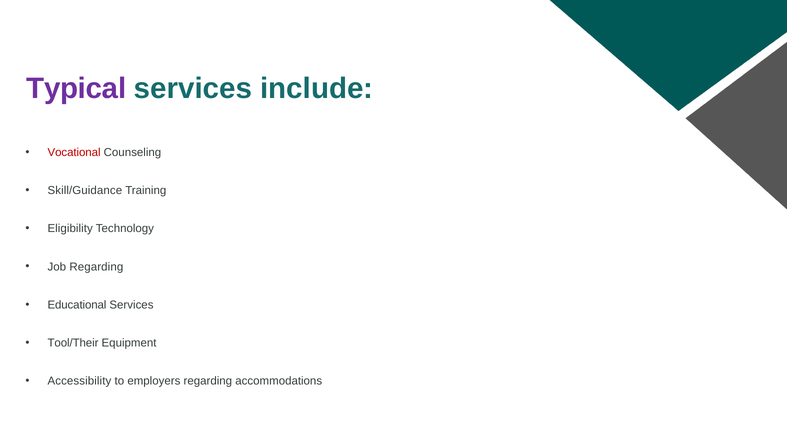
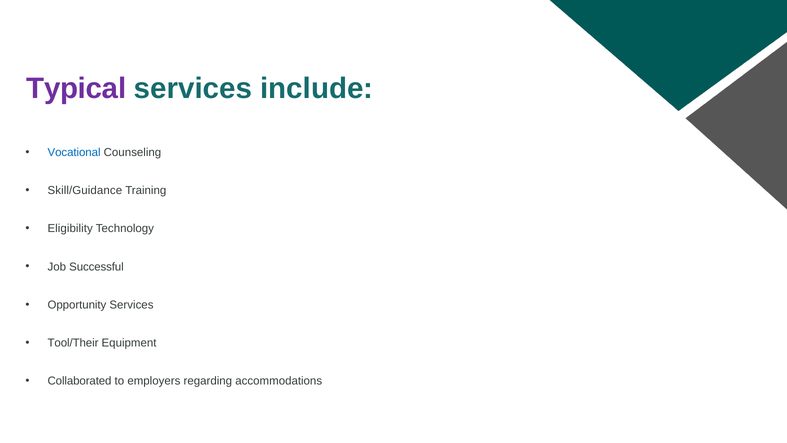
Vocational colour: red -> blue (74, 152)
Job Regarding: Regarding -> Successful (96, 267)
Educational: Educational -> Opportunity (77, 305)
Accessibility: Accessibility -> Collaborated (80, 381)
